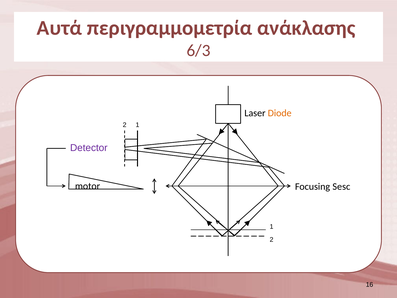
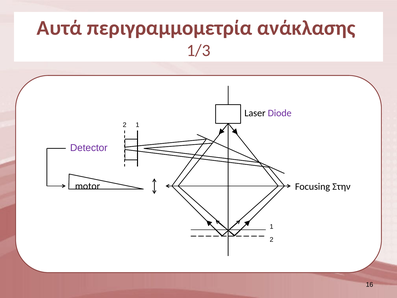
6/3: 6/3 -> 1/3 (198, 50)
Diode colour: orange -> purple (280, 113)
Sesc: Sesc -> Στην (341, 186)
